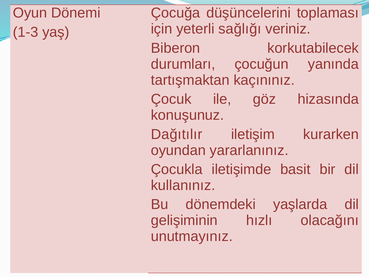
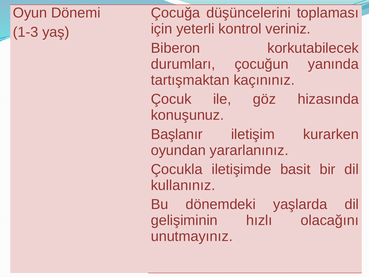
sağlığı: sağlığı -> kontrol (240, 29)
Dağıtılır: Dağıtılır -> Başlanır (177, 134)
